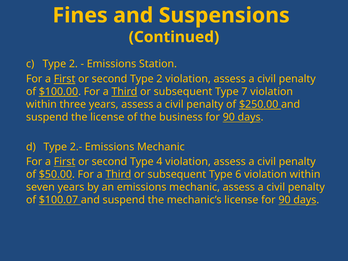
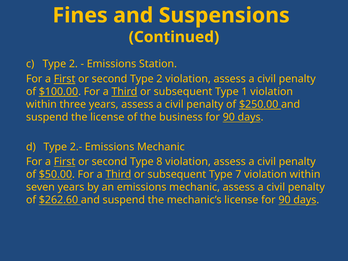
7: 7 -> 1 (244, 92)
4: 4 -> 8 (159, 162)
6: 6 -> 7 (238, 174)
$100.07: $100.07 -> $262.60 (58, 200)
